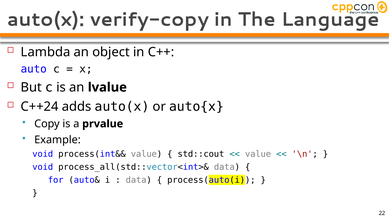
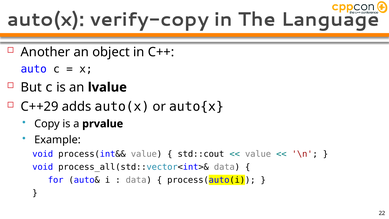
Lambda: Lambda -> Another (46, 52)
C++24: C++24 -> C++29 (40, 107)
